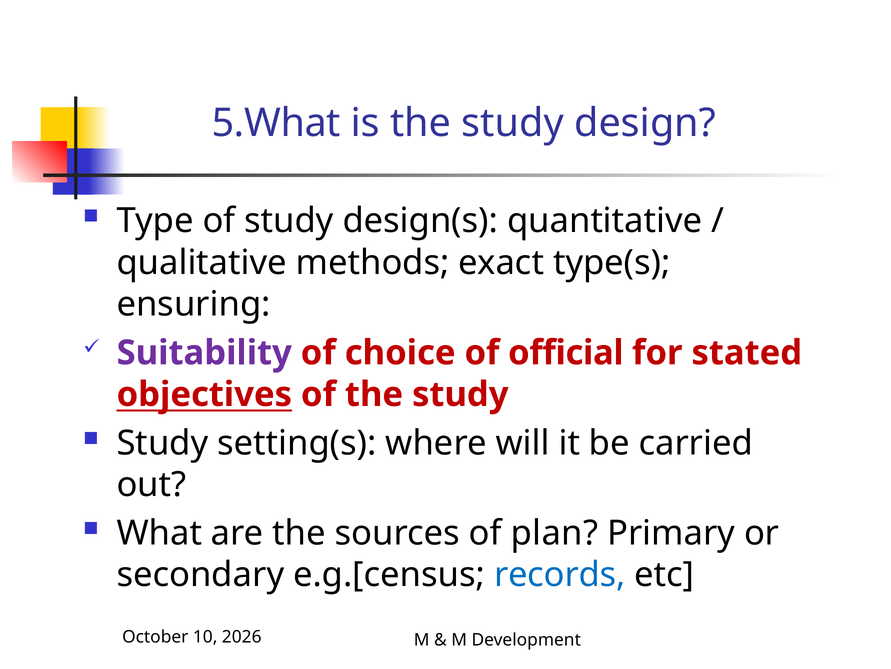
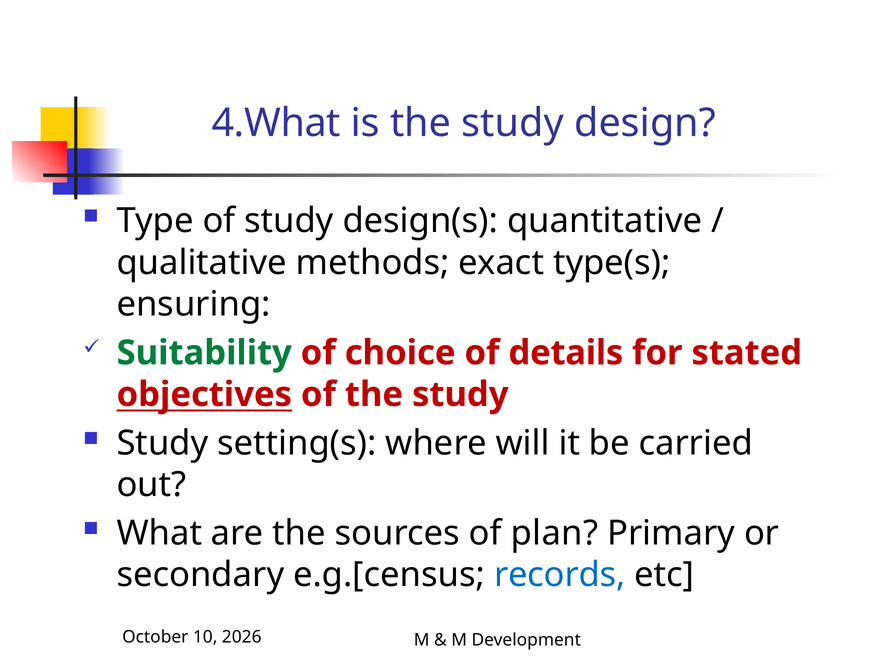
5.What: 5.What -> 4.What (276, 123)
Suitability colour: purple -> green (204, 352)
official: official -> details (566, 352)
